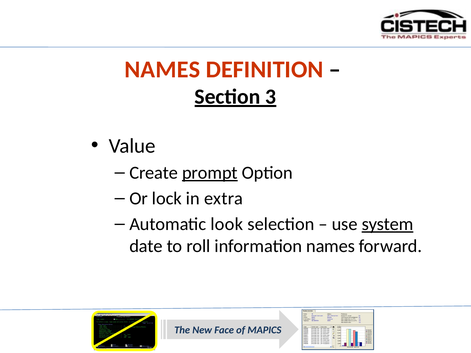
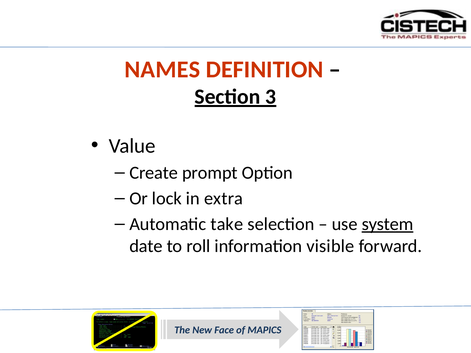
prompt underline: present -> none (210, 173)
look: look -> take (227, 224)
information names: names -> visible (330, 246)
